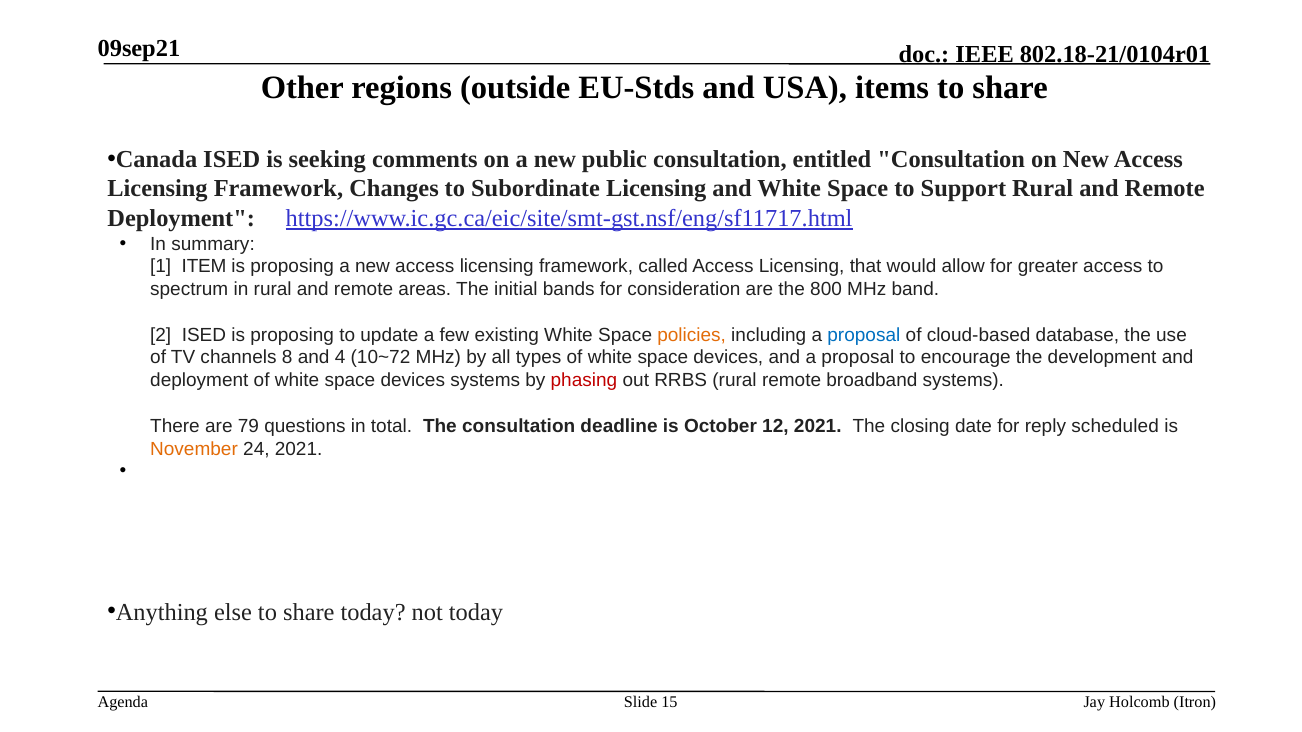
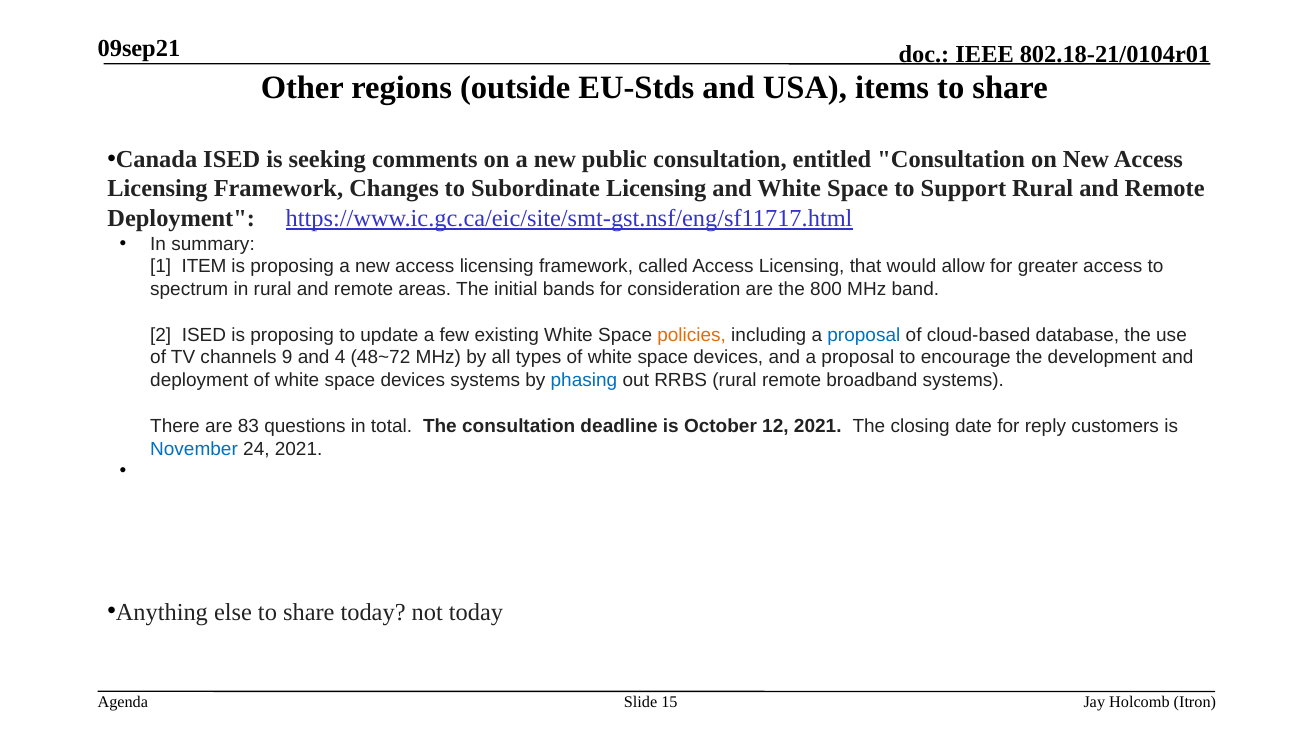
8: 8 -> 9 (287, 358)
10~72: 10~72 -> 48~72 (380, 358)
phasing colour: red -> blue (584, 381)
79: 79 -> 83 (248, 426)
scheduled: scheduled -> customers (1115, 426)
November colour: orange -> blue (194, 449)
